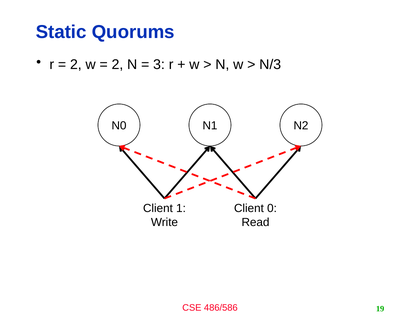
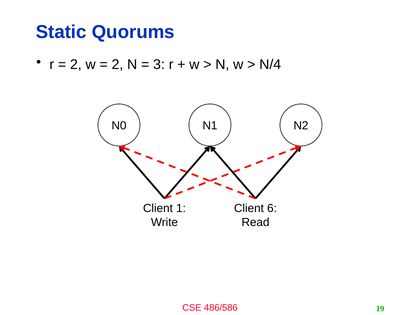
N/3: N/3 -> N/4 (270, 64)
0: 0 -> 6 (272, 208)
